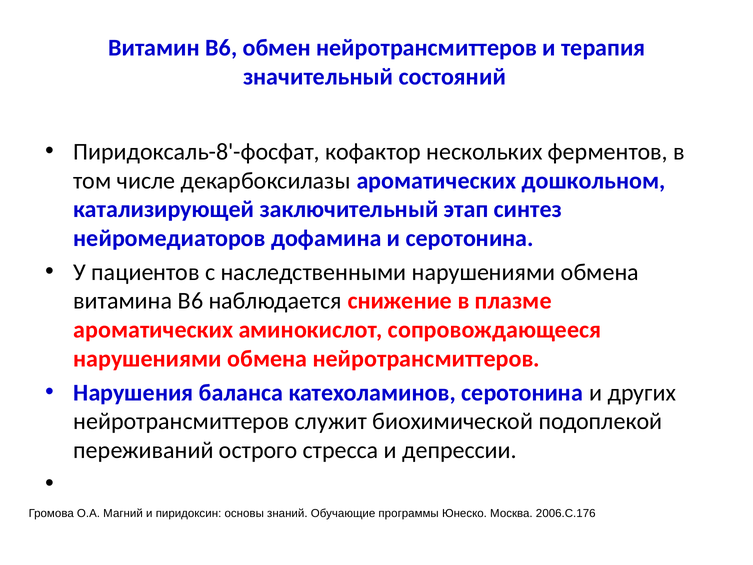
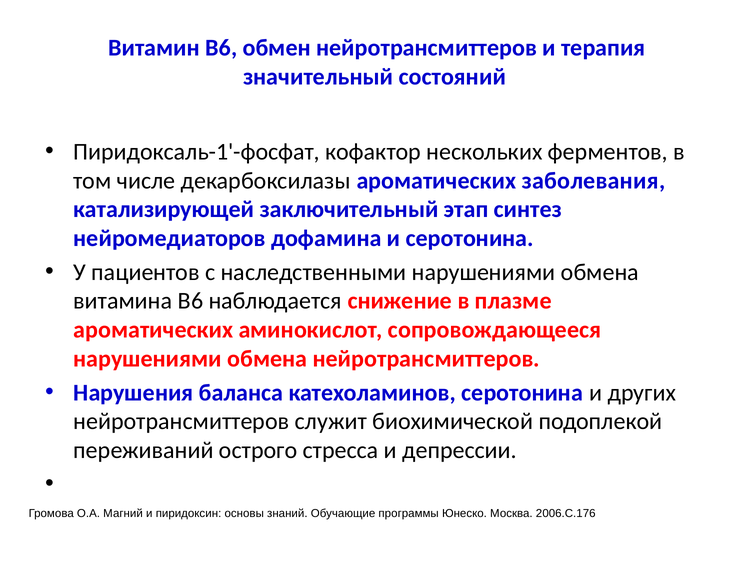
Пиридоксаль-8'-фосфат: Пиридоксаль-8'-фосфат -> Пиридоксаль-1'-фосфат (197, 152)
дошкольном: дошкольном -> заболевания (594, 180)
